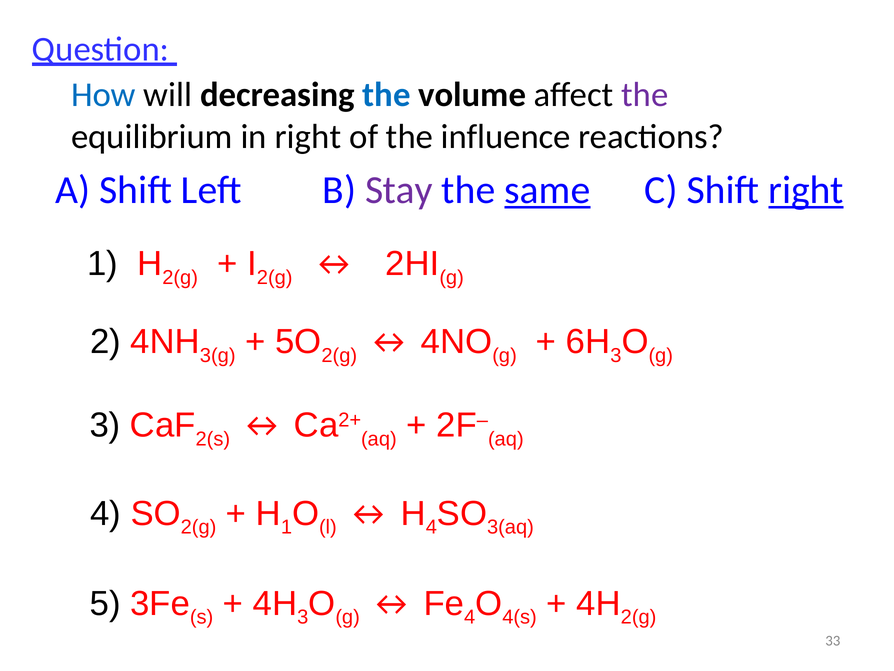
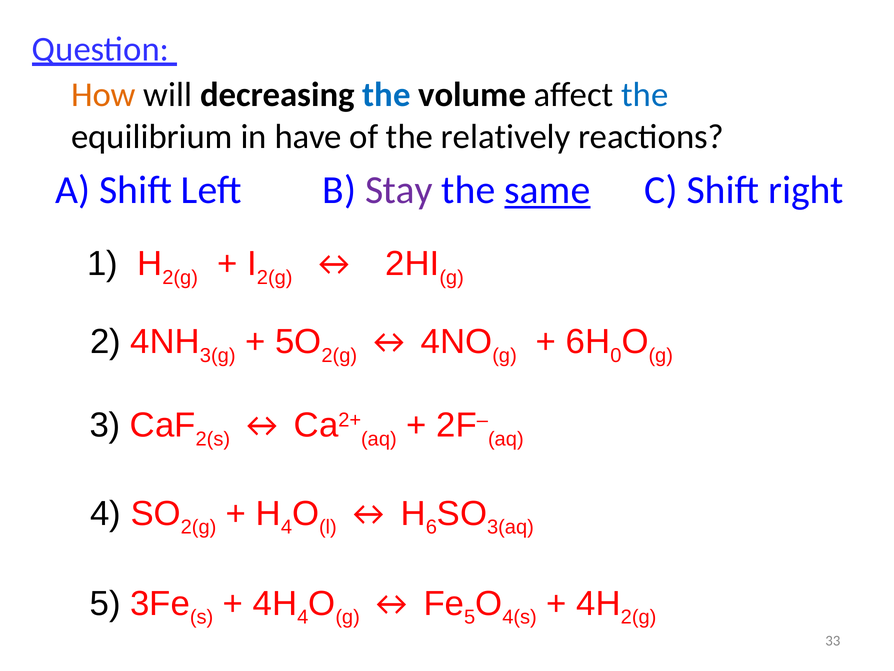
How colour: blue -> orange (103, 95)
the colour: purple -> blue (645, 95)
in right: right -> have (308, 137)
influence: influence -> relatively (506, 137)
right underline: present -> none (806, 190)
3: 3 -> 0 (616, 355)
1: 1 -> 4 (287, 527)
4: 4 -> 6 (431, 527)
3: 3 -> 4 (303, 617)
4: 4 -> 5 (470, 617)
